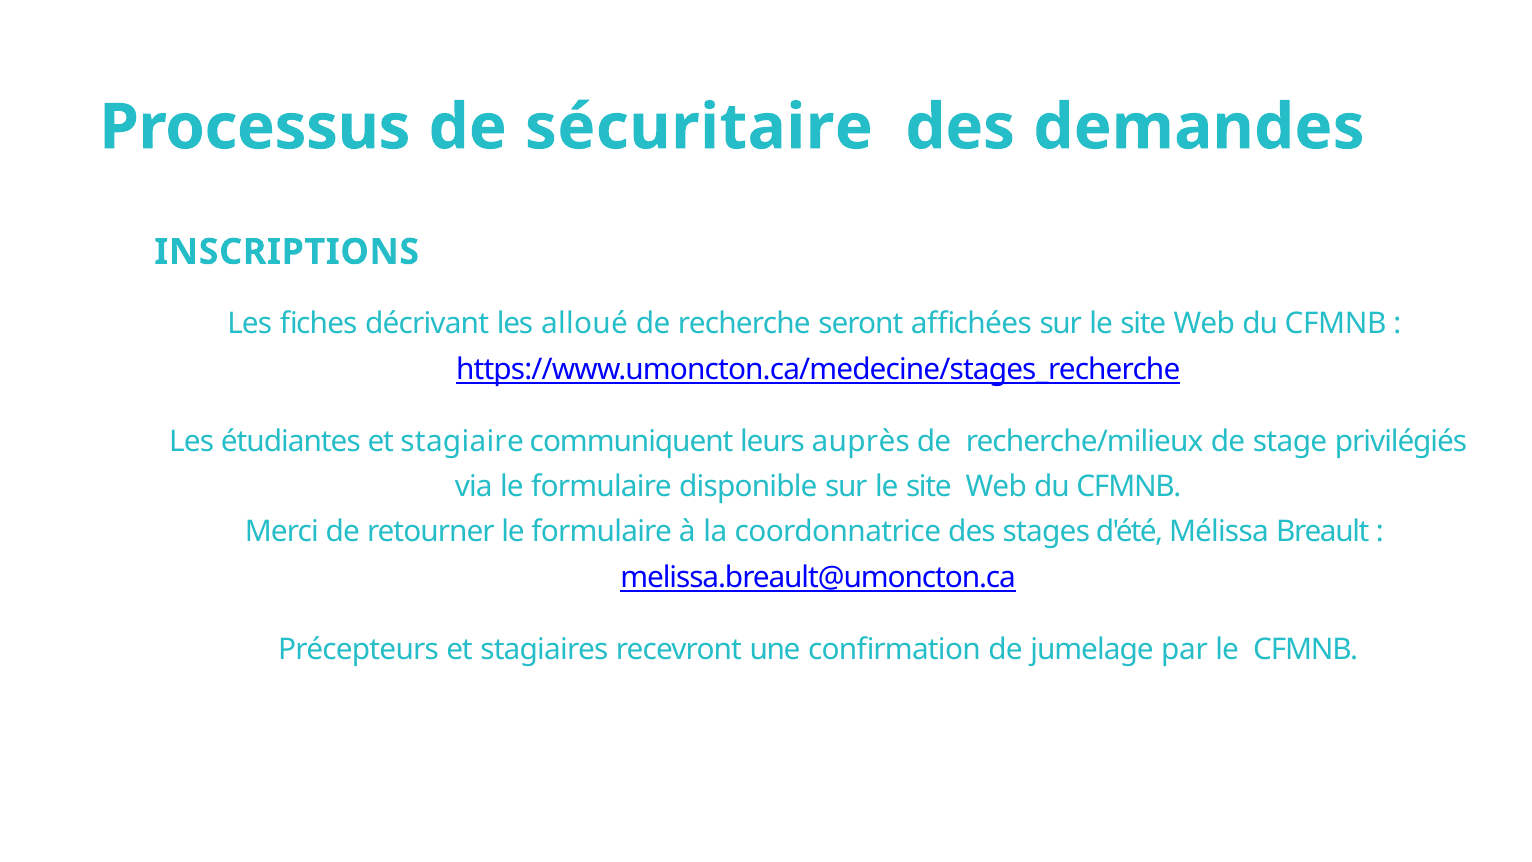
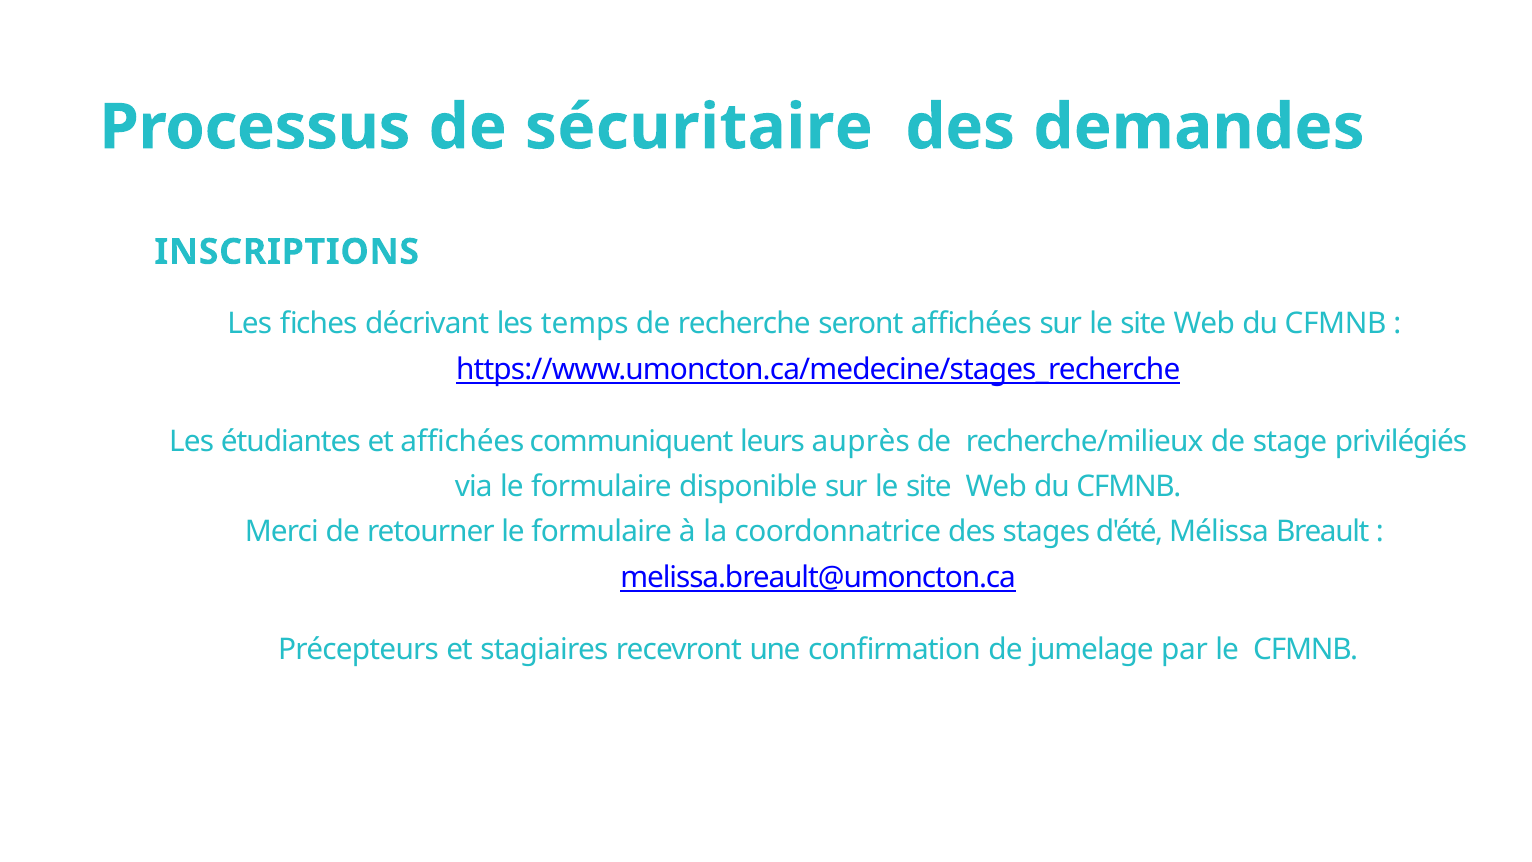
alloué: alloué -> temps (585, 323)
et stagiaire: stagiaire -> affichées (462, 442)
